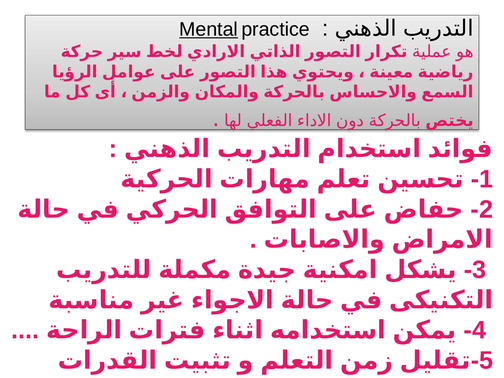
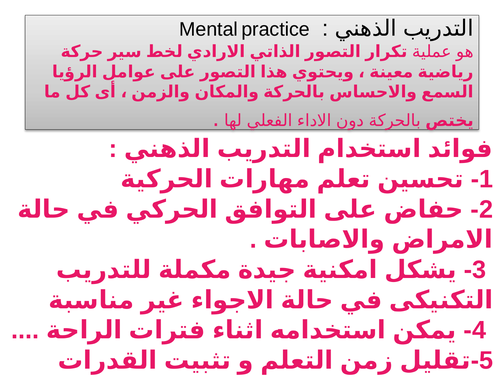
Mental underline: present -> none (209, 29)
